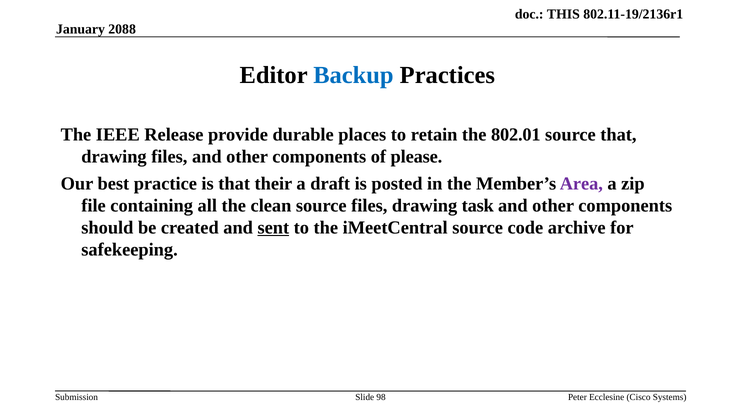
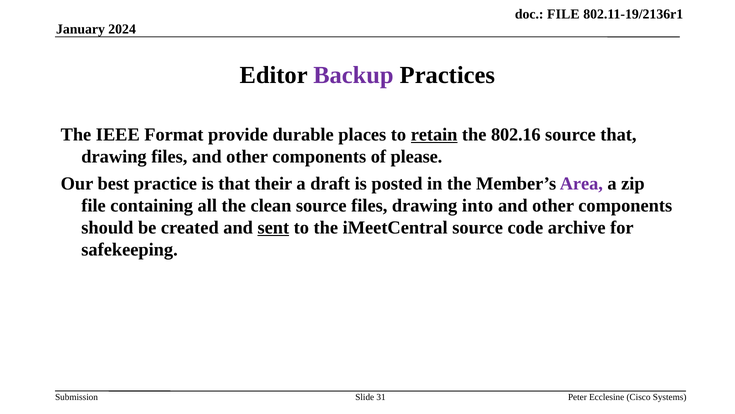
THIS: THIS -> FILE (563, 14)
2088: 2088 -> 2024 (122, 29)
Backup colour: blue -> purple (353, 75)
Release: Release -> Format (174, 135)
retain underline: none -> present (434, 135)
802.01: 802.01 -> 802.16 (516, 135)
task: task -> into (478, 205)
98: 98 -> 31 (381, 397)
